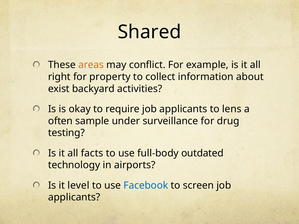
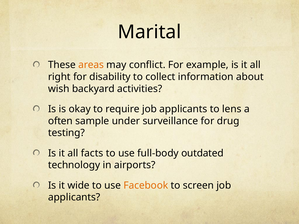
Shared: Shared -> Marital (149, 32)
property: property -> disability (110, 77)
exist: exist -> wish (59, 89)
level: level -> wide (79, 186)
Facebook colour: blue -> orange (146, 186)
